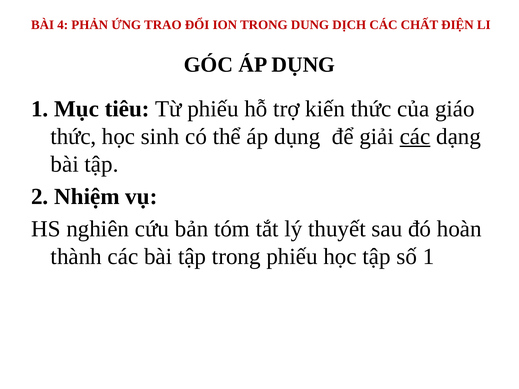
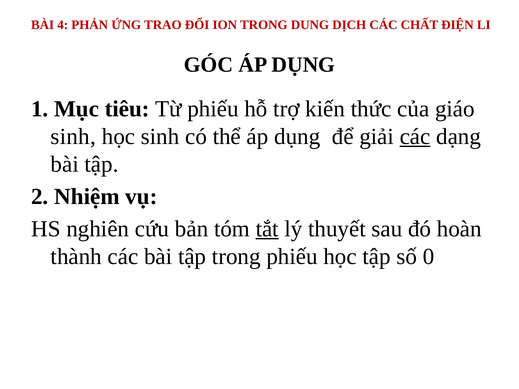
thức: thức -> sinh (73, 137)
tắt underline: none -> present (267, 229)
số 1: 1 -> 0 (429, 257)
